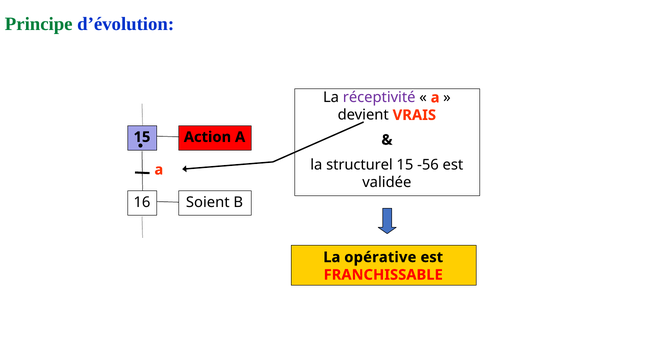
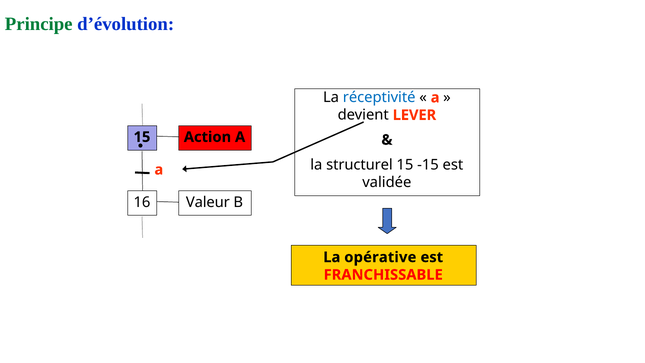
réceptivité colour: purple -> blue (379, 97)
VRAIS: VRAIS -> LEVER (414, 115)
-56: -56 -> -15 (428, 165)
Soient: Soient -> Valeur (208, 202)
